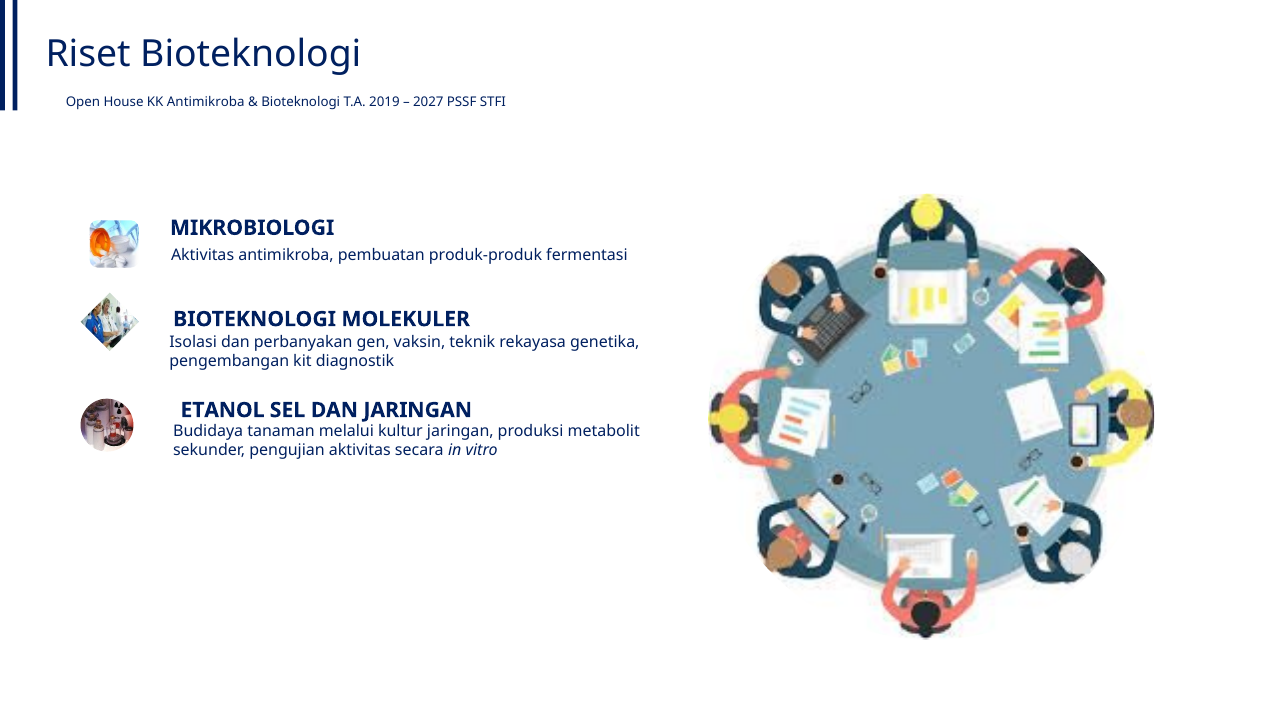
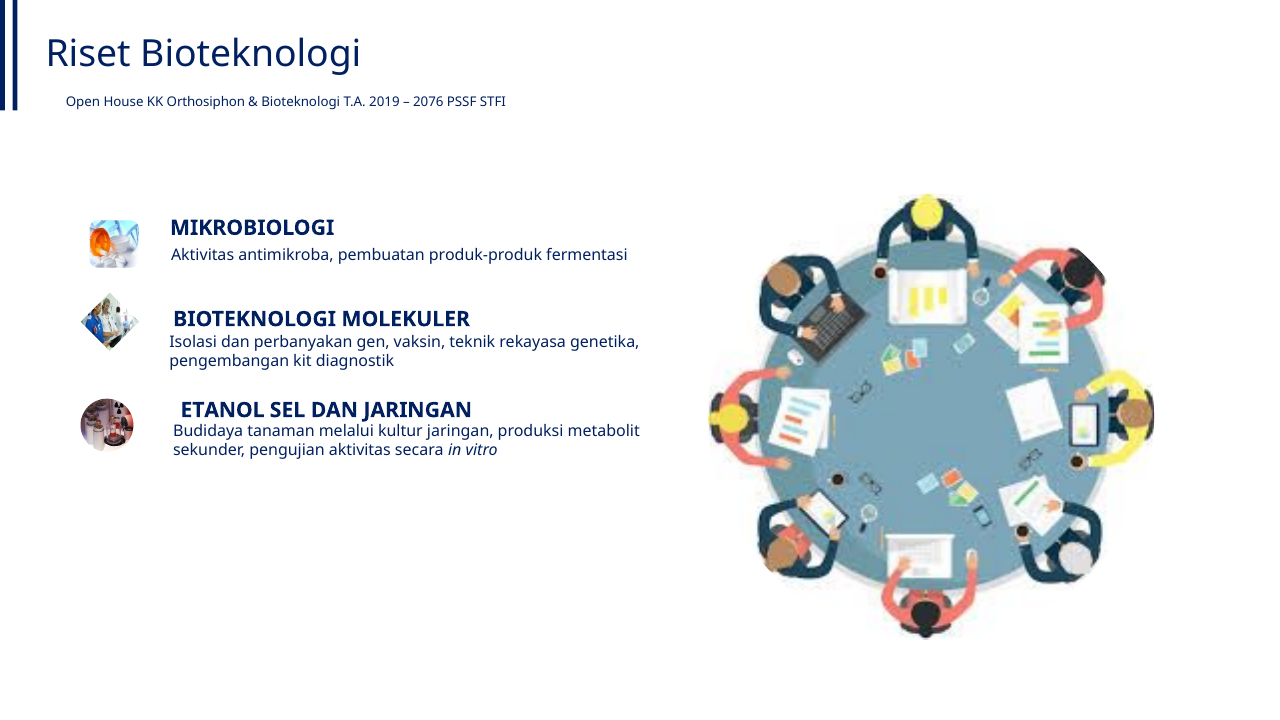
KK Antimikroba: Antimikroba -> Orthosiphon (206, 102)
2027: 2027 -> 2076 (428, 102)
